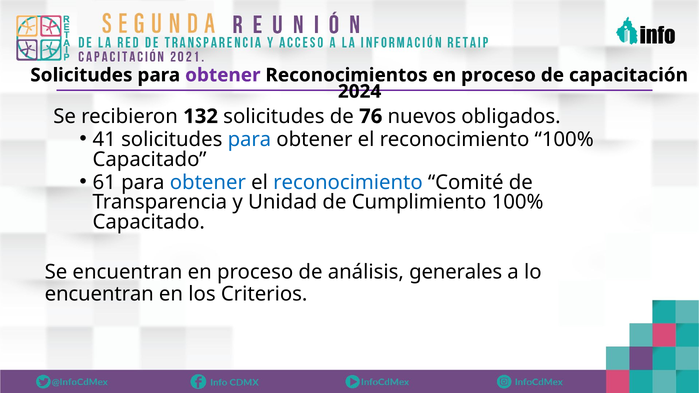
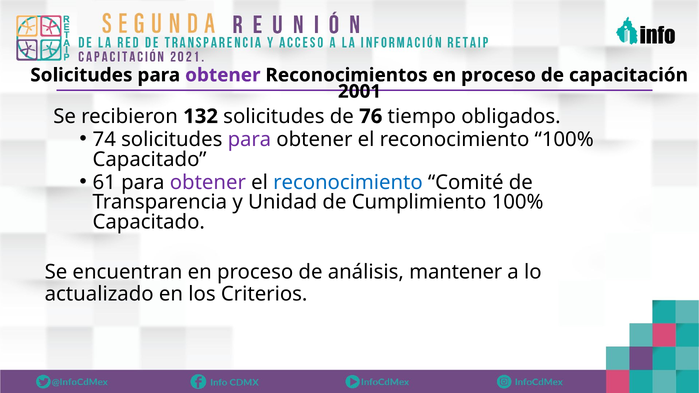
2024: 2024 -> 2001 (360, 92)
nuevos: nuevos -> tiempo (422, 116)
41: 41 -> 74 (104, 140)
para colour: blue -> purple (249, 140)
obtener colour: blue -> purple (208, 182)
generales: generales -> mantener (456, 272)
encuentran: encuentran -> actualizado (99, 294)
